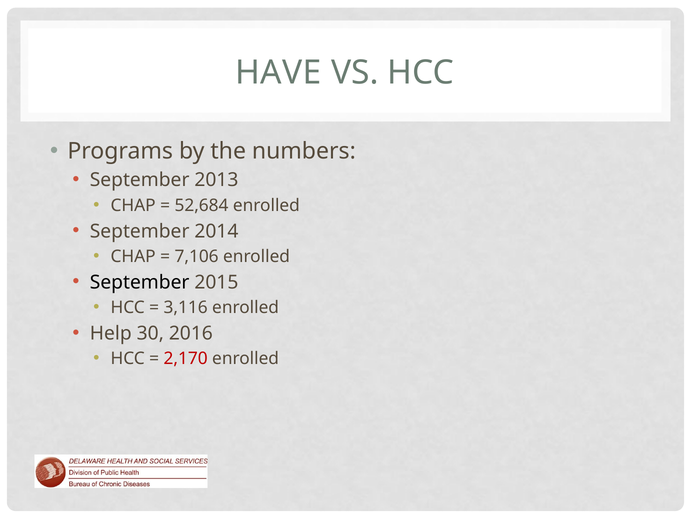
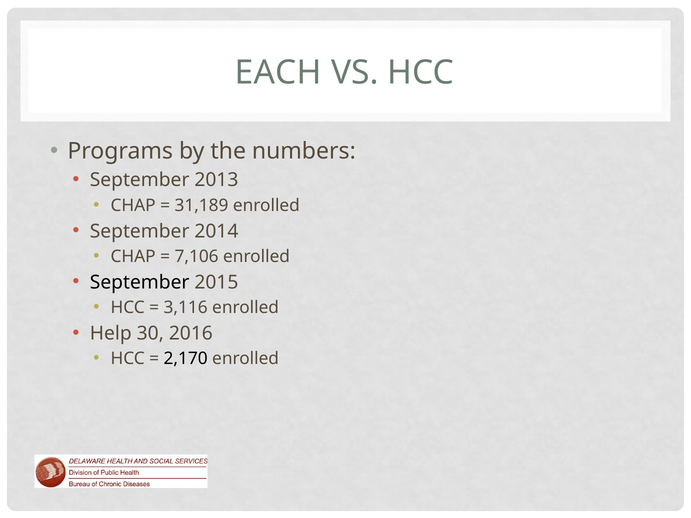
HAVE: HAVE -> EACH (278, 72)
52,684: 52,684 -> 31,189 (201, 205)
2,170 colour: red -> black (186, 359)
